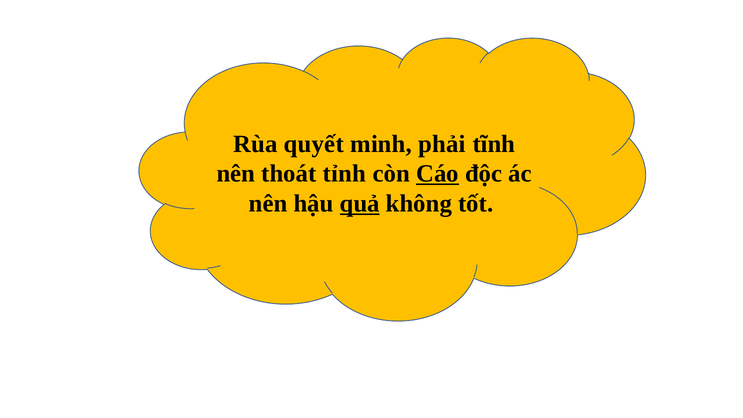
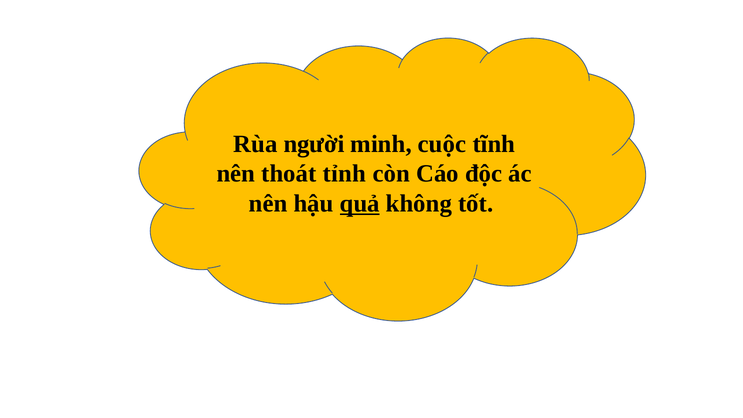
quyết: quyết -> người (314, 144)
phải: phải -> cuộc (442, 144)
Cáo underline: present -> none (437, 174)
